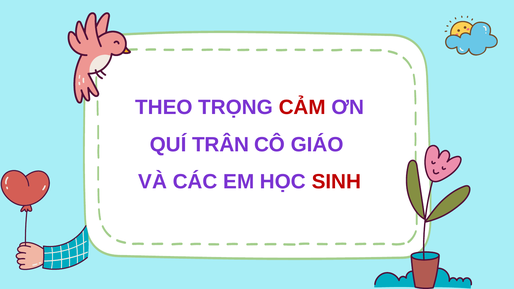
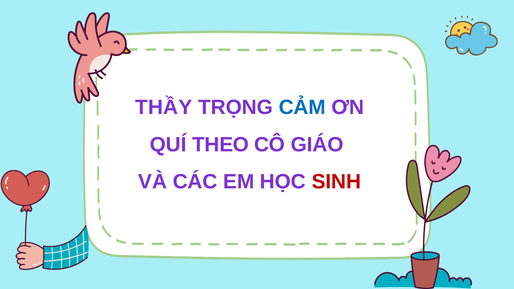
THEO: THEO -> THẦY (164, 107)
CẢM colour: red -> blue (302, 107)
TRÂN: TRÂN -> THEO (221, 145)
